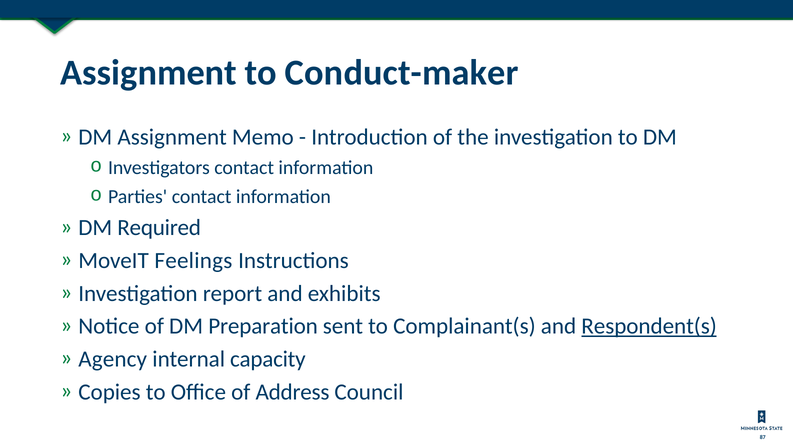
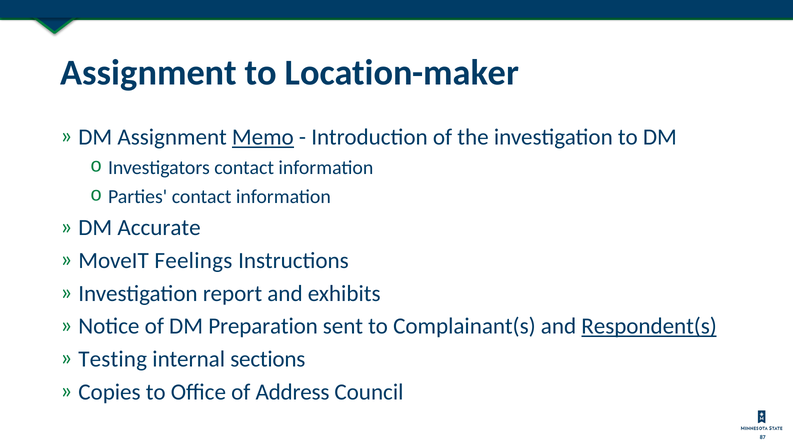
Conduct-maker: Conduct-maker -> Location-maker (402, 73)
Memo underline: none -> present (263, 137)
Required: Required -> Accurate (159, 228)
Agency: Agency -> Testing (113, 359)
capacity: capacity -> sections (268, 359)
